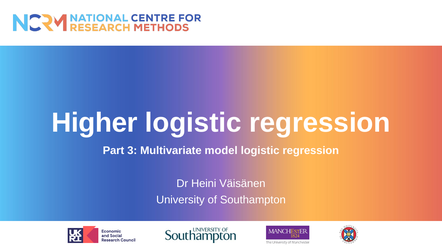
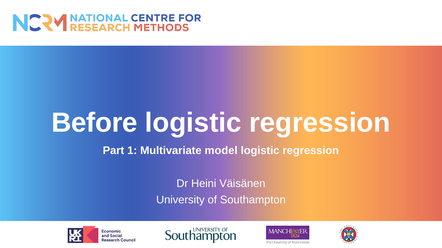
Higher: Higher -> Before (94, 123)
3: 3 -> 1 (132, 151)
